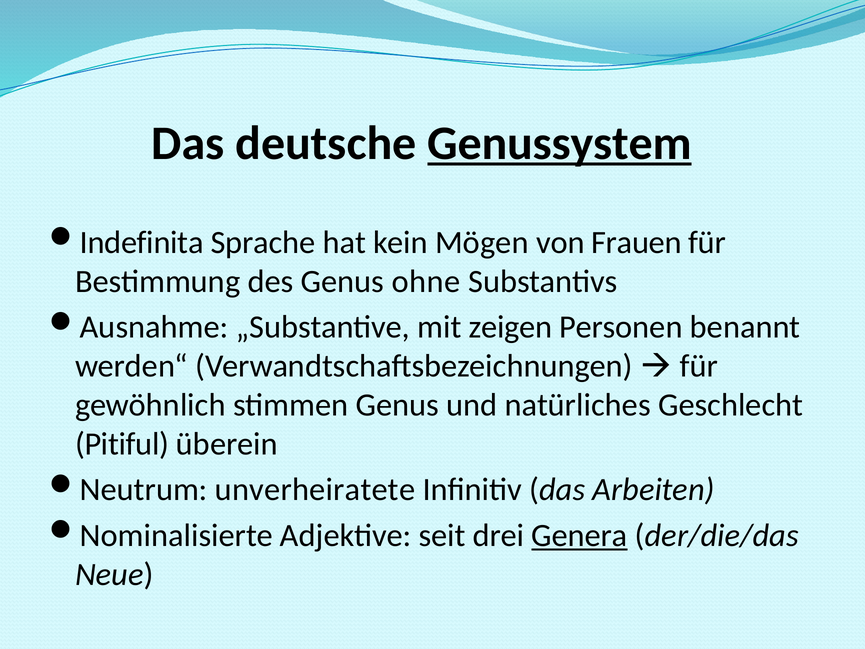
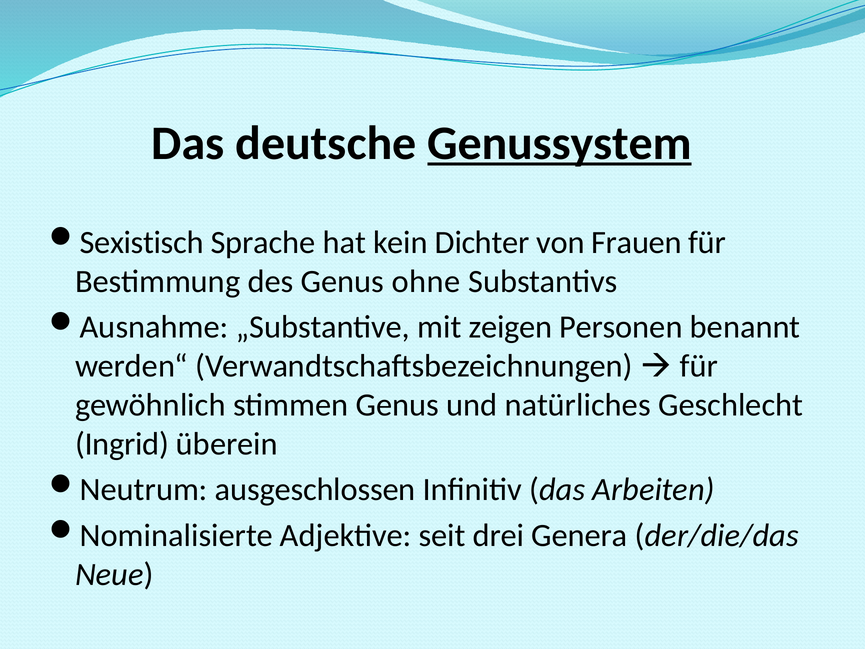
Indefinita: Indefinita -> Sexistisch (142, 242)
Mögen: Mögen -> Dichter (482, 242)
Pitiful: Pitiful -> Ingrid (122, 444)
unverheiratete: unverheiratete -> ausgeschlossen (315, 489)
Genera underline: present -> none (579, 535)
